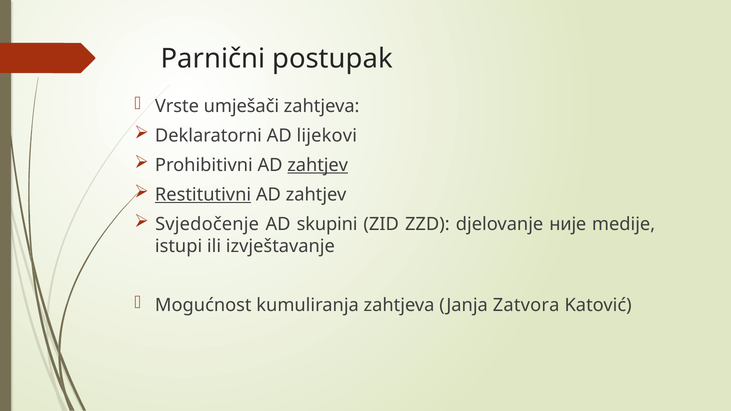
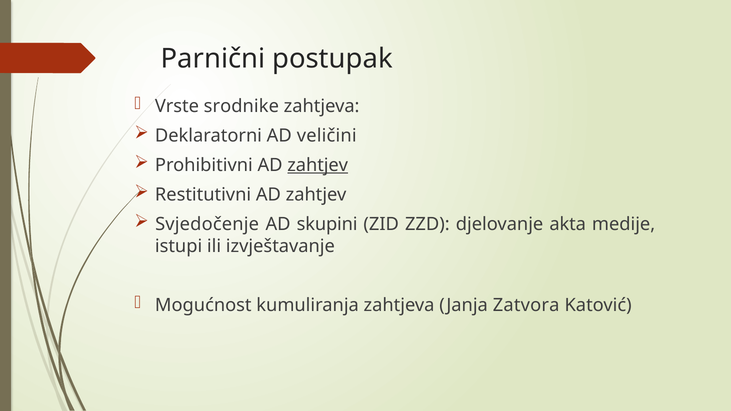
umješači: umješači -> srodnike (241, 106)
lijekovi: lijekovi -> veličini (327, 136)
Restitutivni underline: present -> none (203, 195)
није: није -> akta (568, 224)
